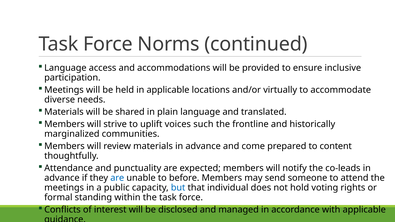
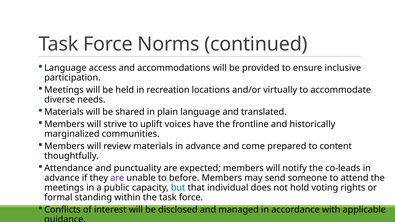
in applicable: applicable -> recreation (168, 90)
such: such -> have (203, 124)
are colour: blue -> purple (117, 178)
